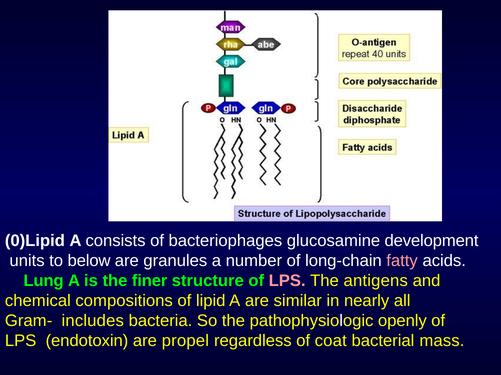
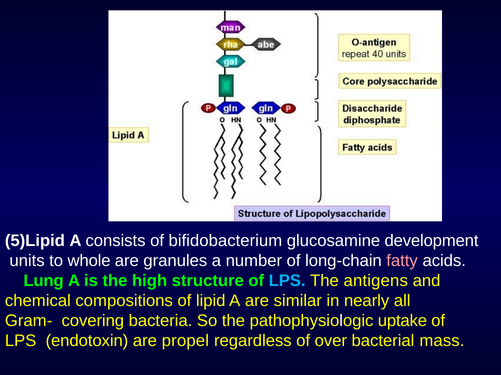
0)Lipid: 0)Lipid -> 5)Lipid (35, 241)
bacteriophages: bacteriophages -> bifidobacterium (225, 241)
below: below -> whole (89, 261)
finer: finer -> high (150, 281)
LPS colour: pink -> light blue (287, 281)
includes: includes -> covering (93, 321)
openly: openly -> uptake (402, 321)
coat: coat -> over (331, 341)
